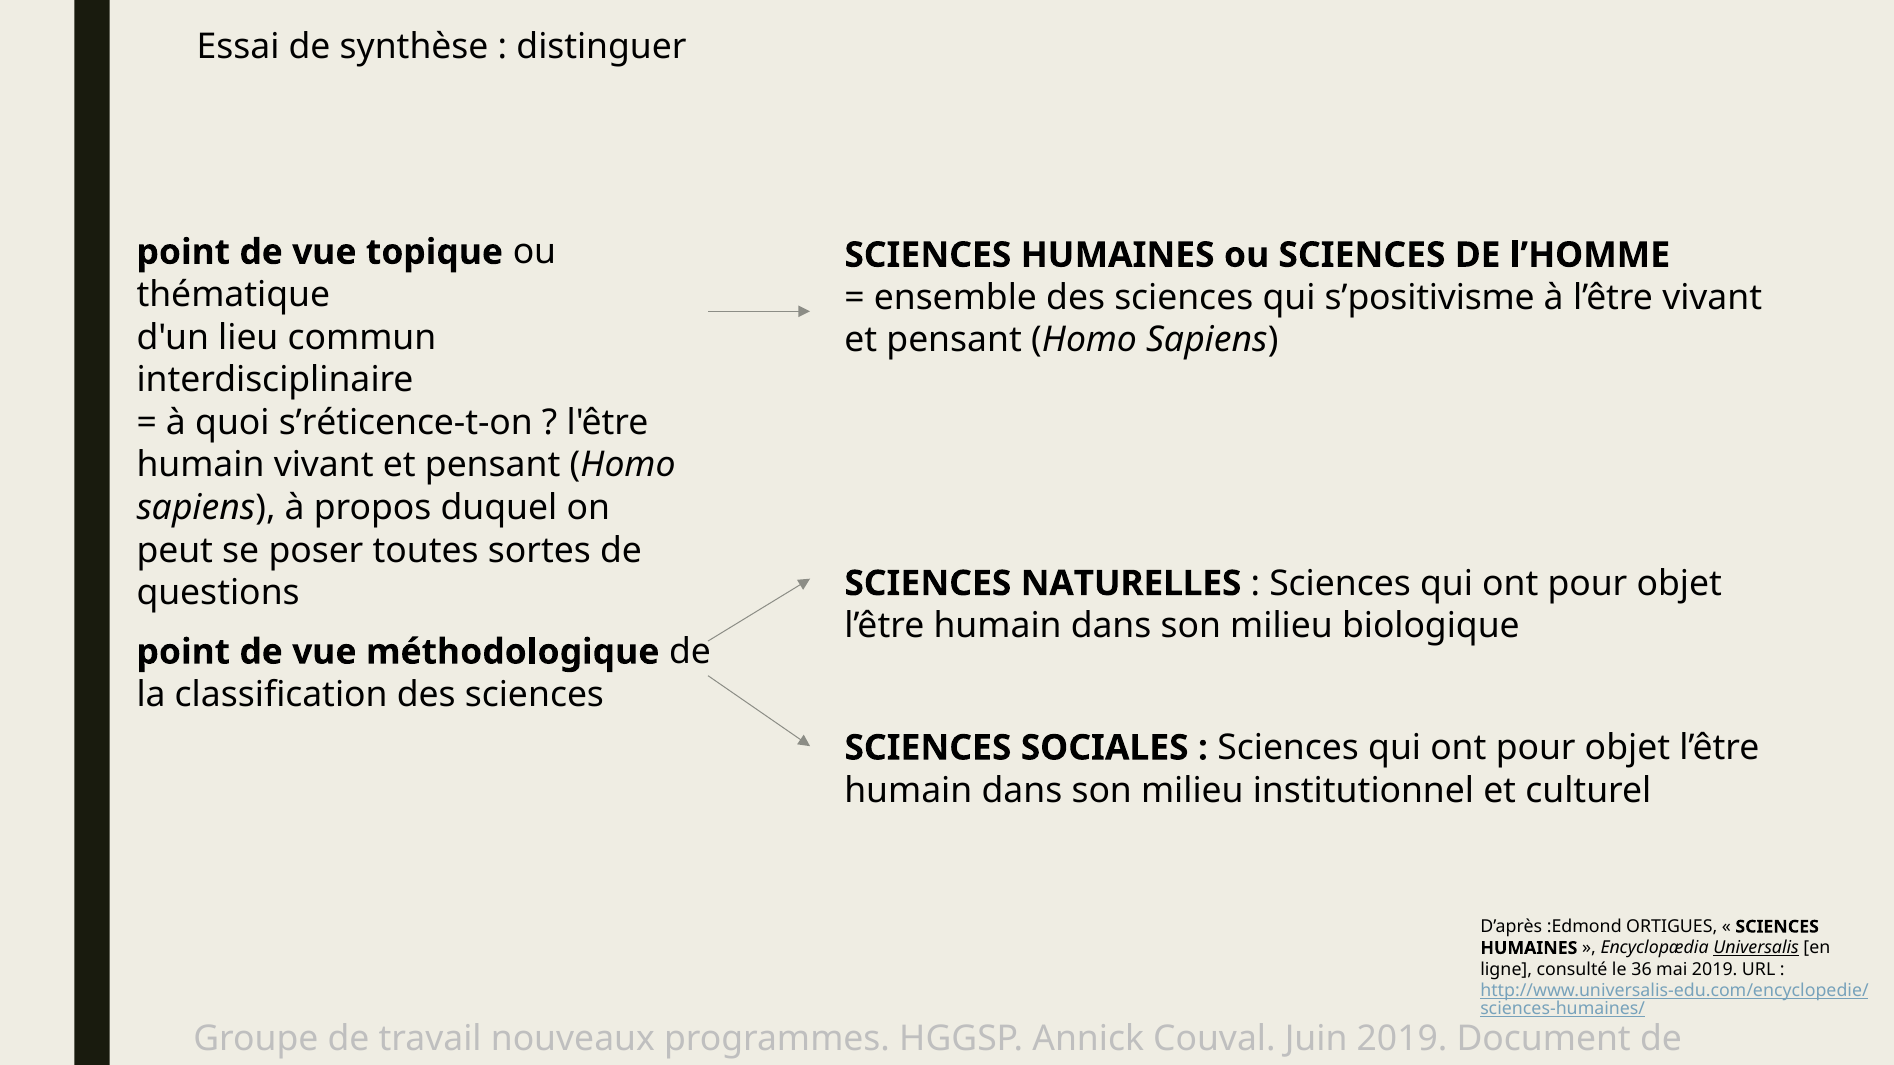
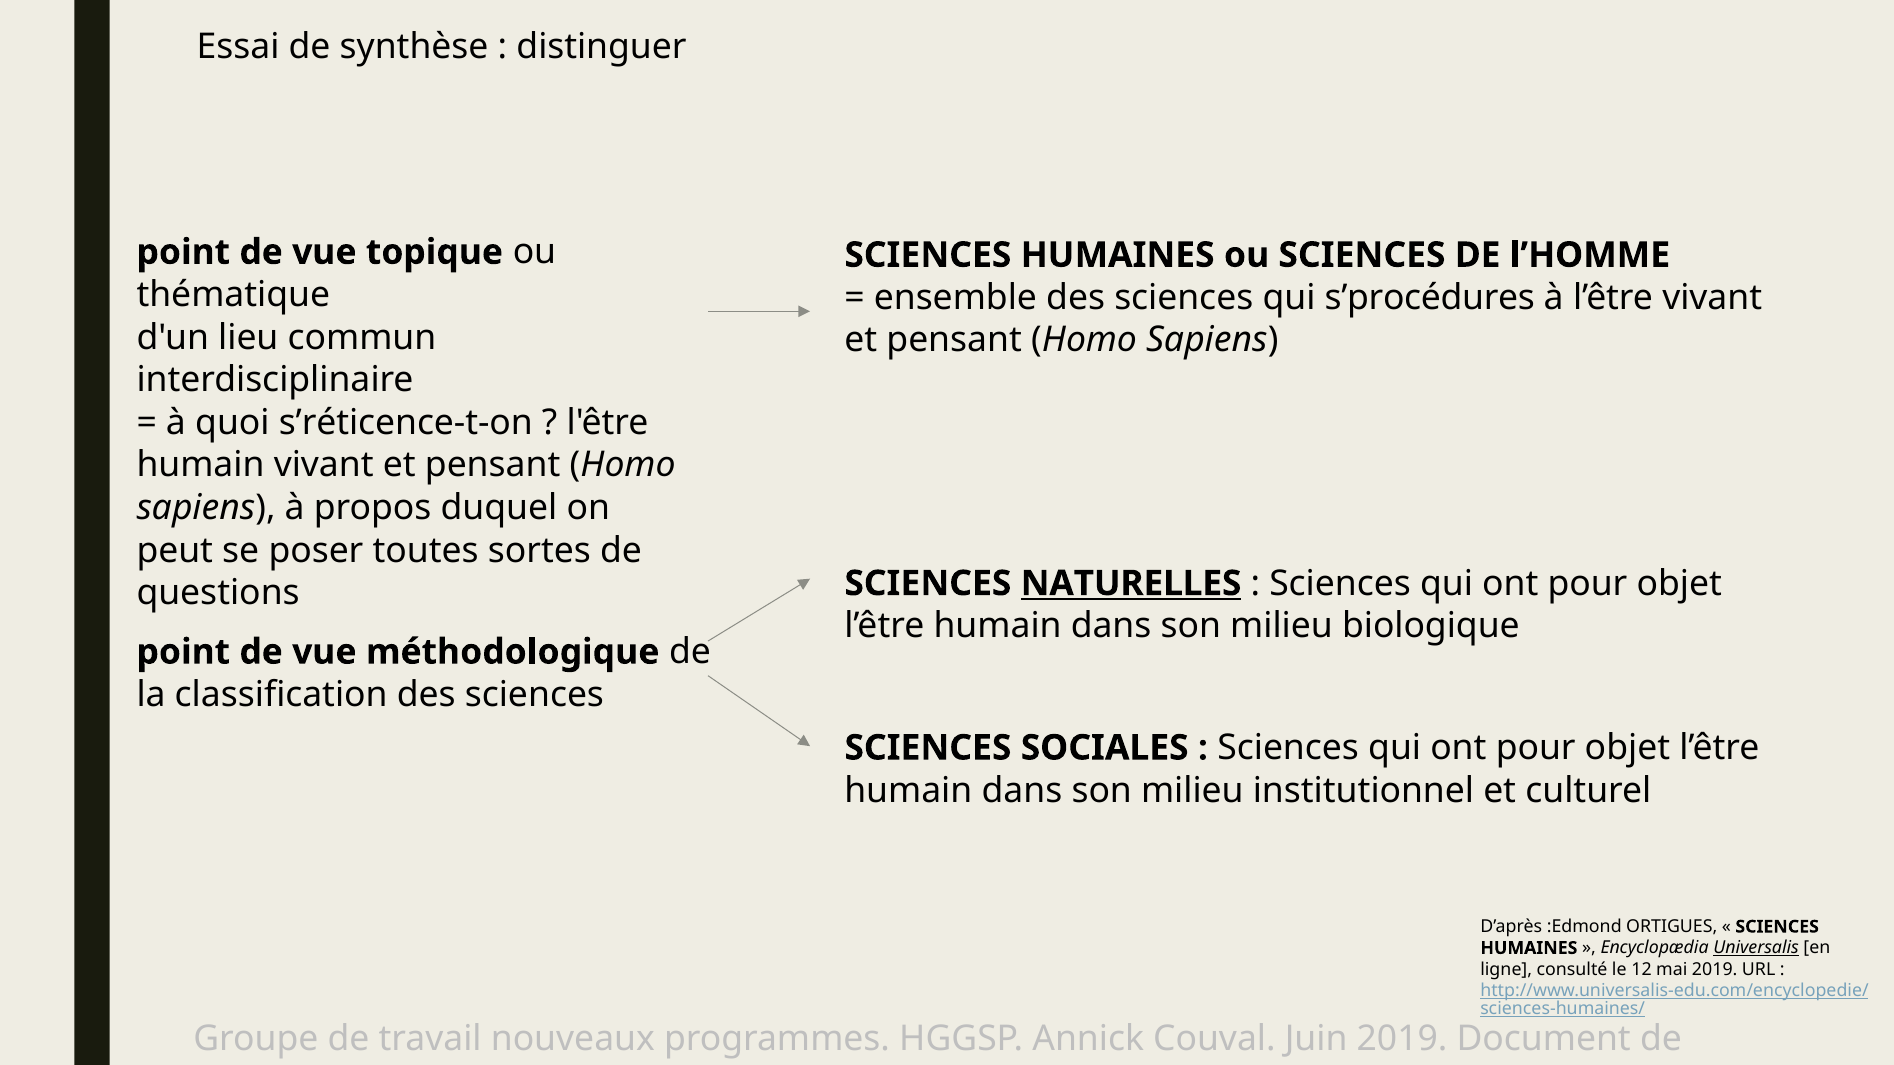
s’positivisme: s’positivisme -> s’procédures (1430, 298)
NATURELLES underline: none -> present (1131, 584)
36: 36 -> 12 (1642, 970)
